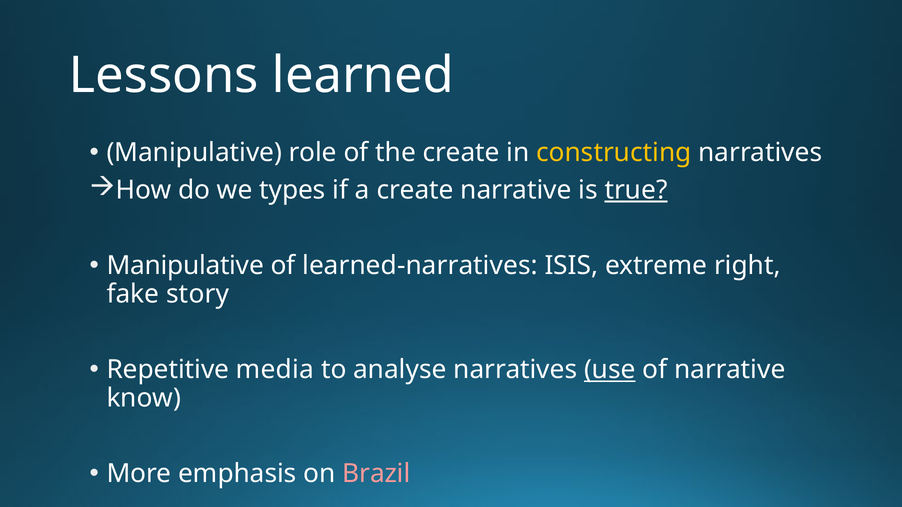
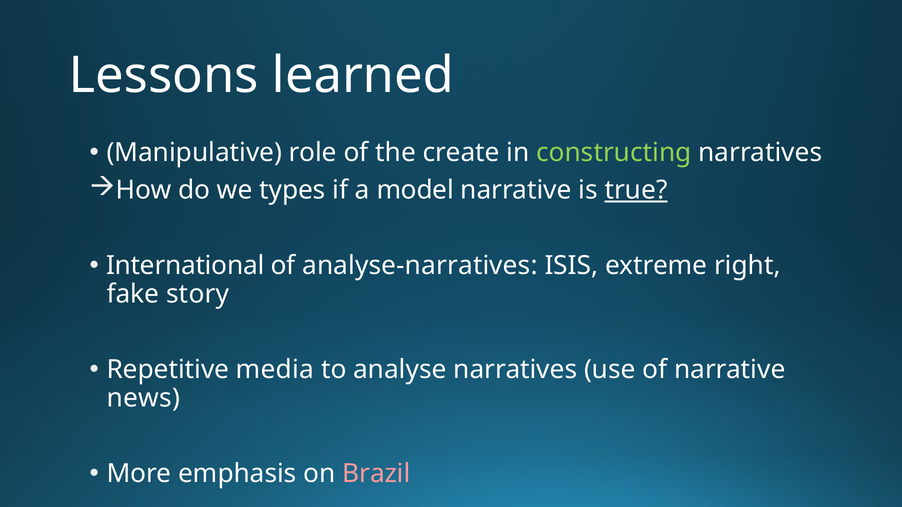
constructing colour: yellow -> light green (614, 153)
a create: create -> model (415, 190)
Manipulative: Manipulative -> International (185, 266)
learned-narratives: learned-narratives -> analyse-narratives (420, 266)
use underline: present -> none (610, 370)
know: know -> news (144, 398)
